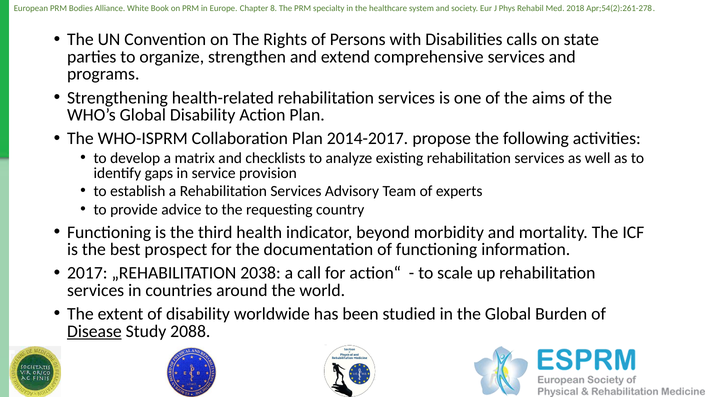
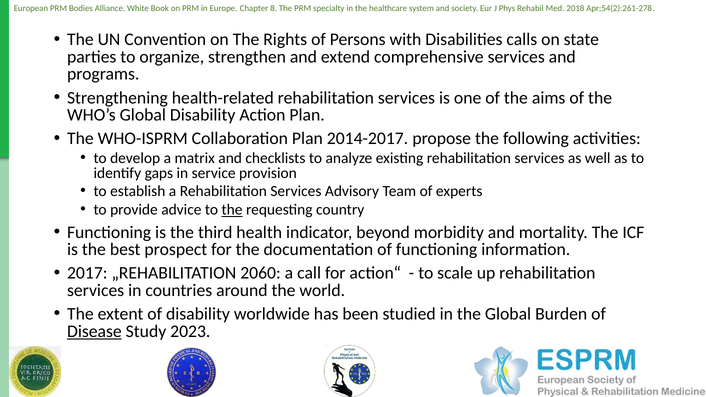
the underline: none -> present (232, 210)
2038: 2038 -> 2060 (261, 273)
2088: 2088 -> 2023 (190, 331)
